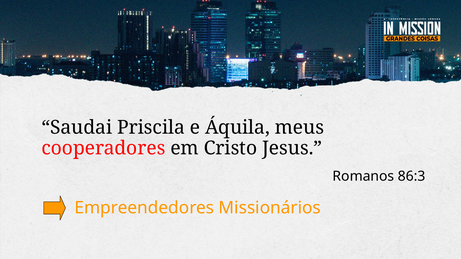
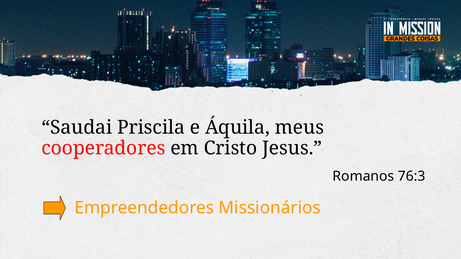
86:3: 86:3 -> 76:3 (412, 177)
